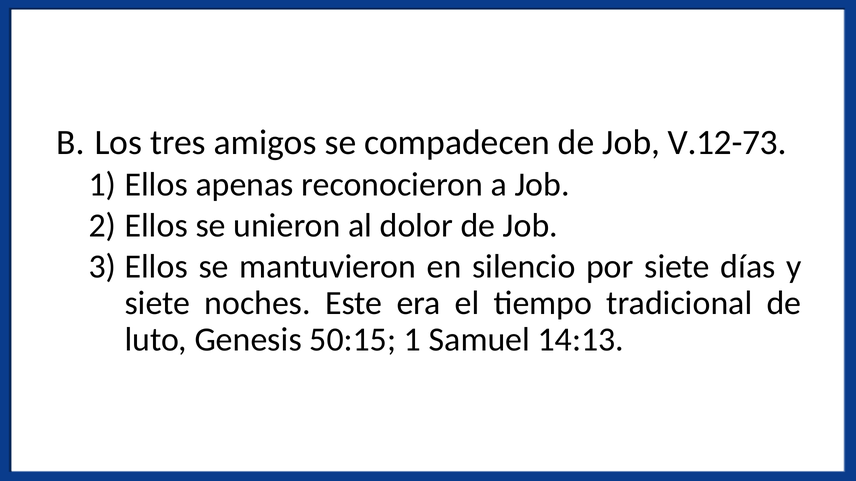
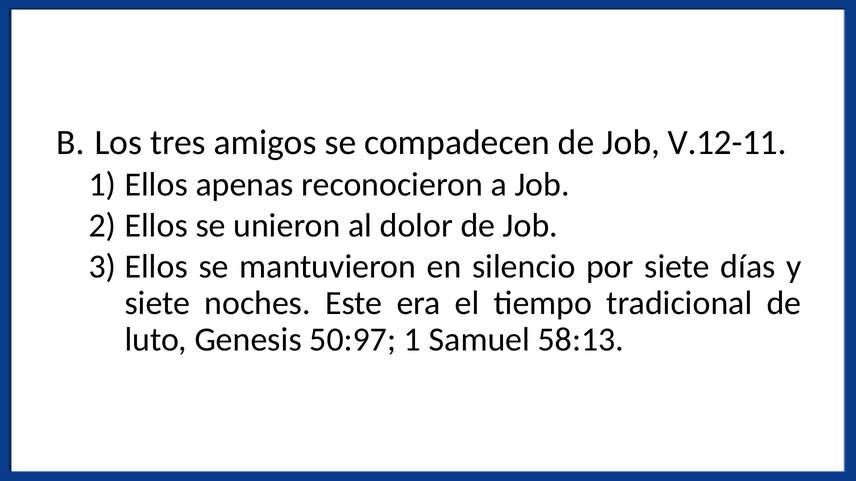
V.12-73: V.12-73 -> V.12-11 (727, 143)
50:15: 50:15 -> 50:97 (353, 340)
14:13: 14:13 -> 58:13 (581, 340)
